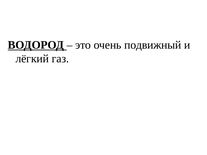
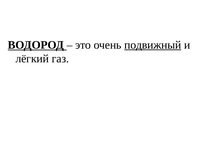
подвижный underline: none -> present (153, 45)
